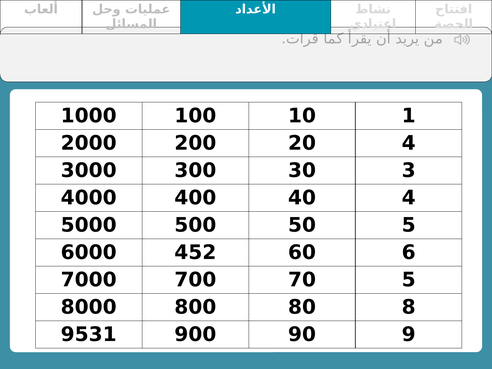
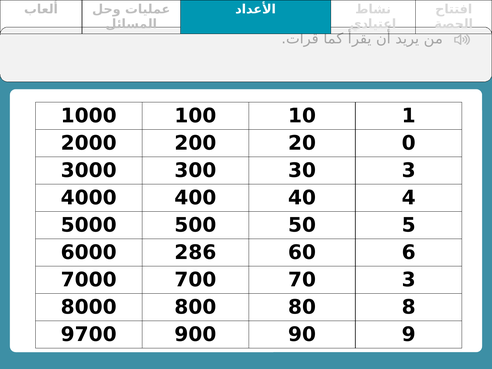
20 4: 4 -> 0 (409, 143)
452: 452 -> 286 (195, 252)
70 5: 5 -> 3 (409, 280)
9531: 9531 -> 9700 (89, 334)
